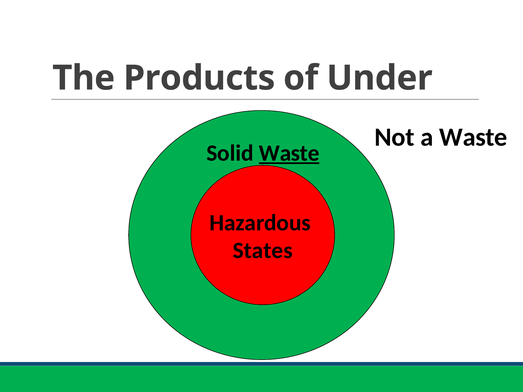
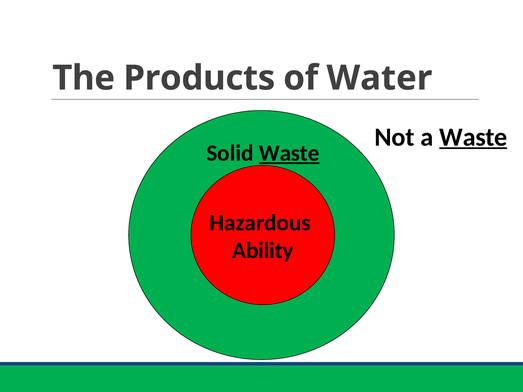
Under: Under -> Water (379, 78)
Waste underline: none -> present (473, 137)
States: States -> Ability (263, 251)
